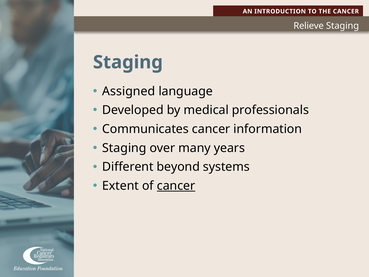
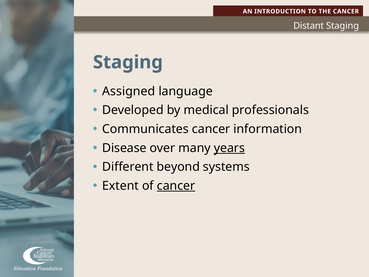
Relieve: Relieve -> Distant (309, 26)
Staging: Staging -> Disease (124, 148)
years underline: none -> present (229, 148)
